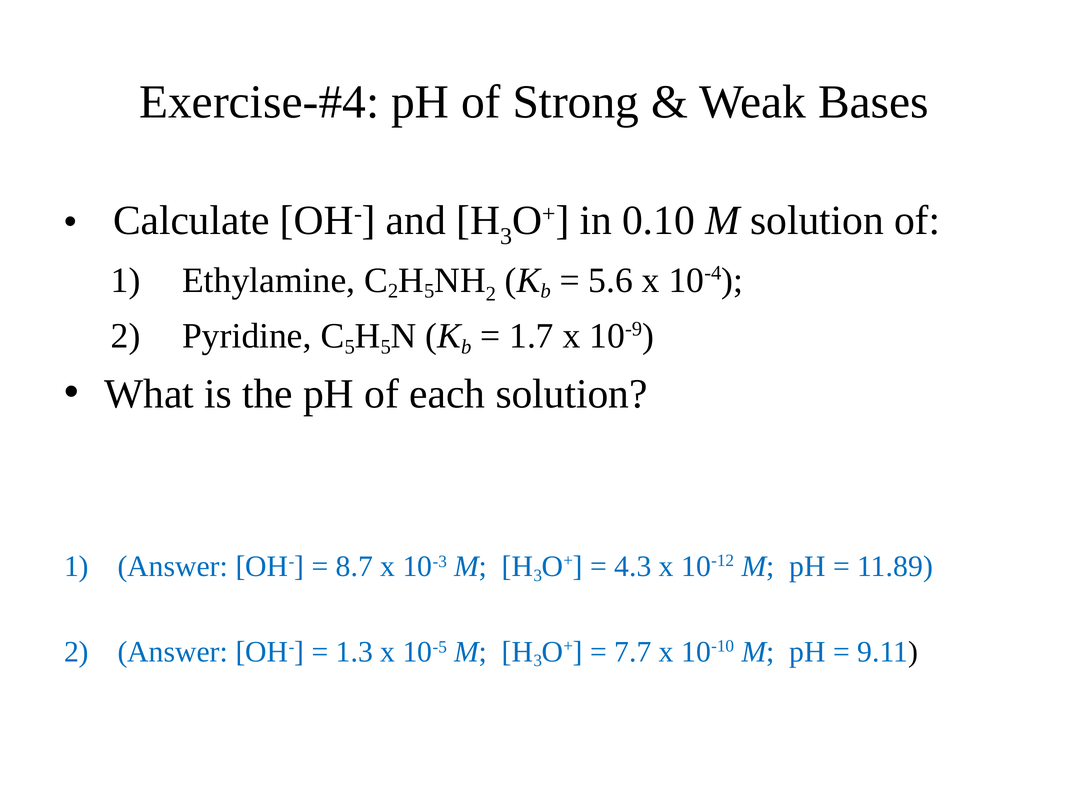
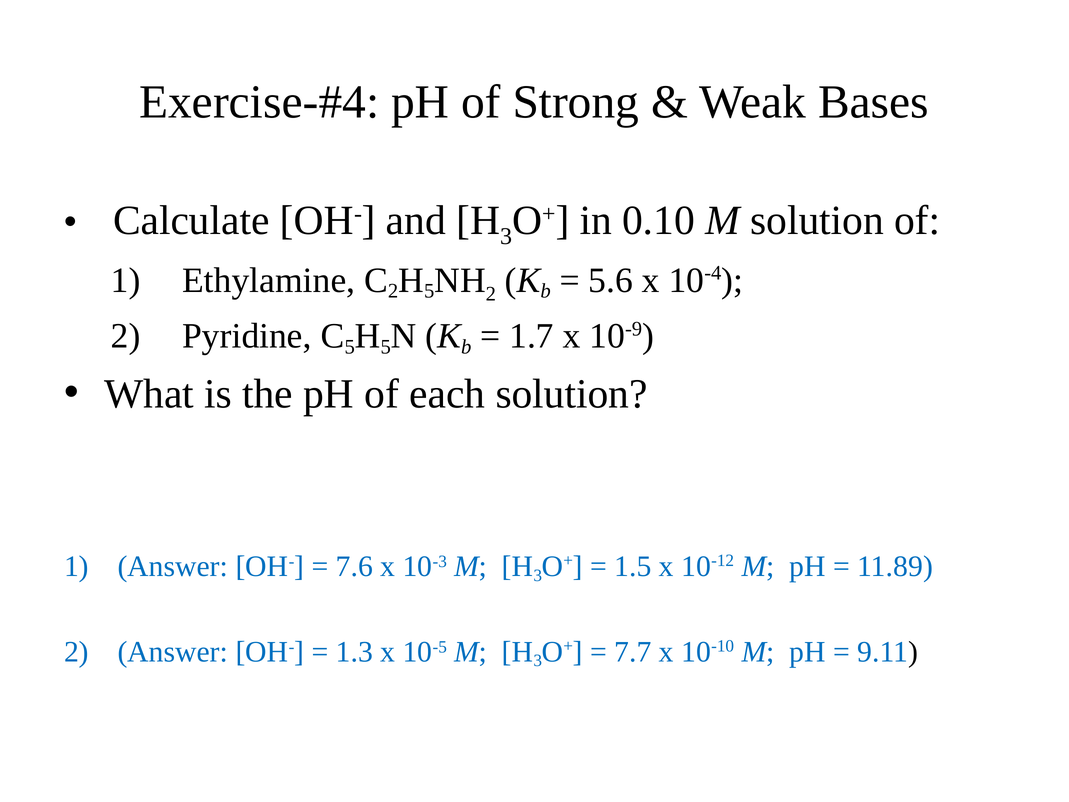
8.7: 8.7 -> 7.6 (354, 566)
4.3: 4.3 -> 1.5 (633, 566)
